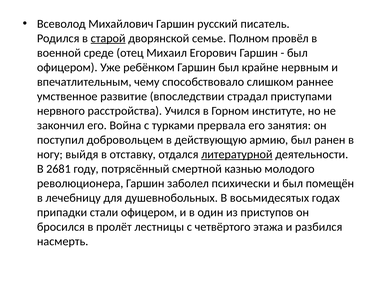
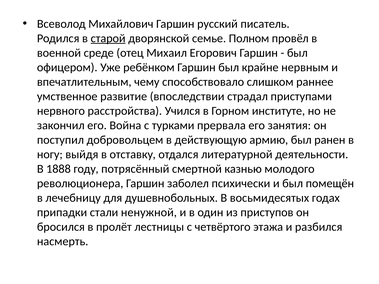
литературной underline: present -> none (237, 154)
2681: 2681 -> 1888 (58, 169)
стали офицером: офицером -> ненужной (149, 213)
